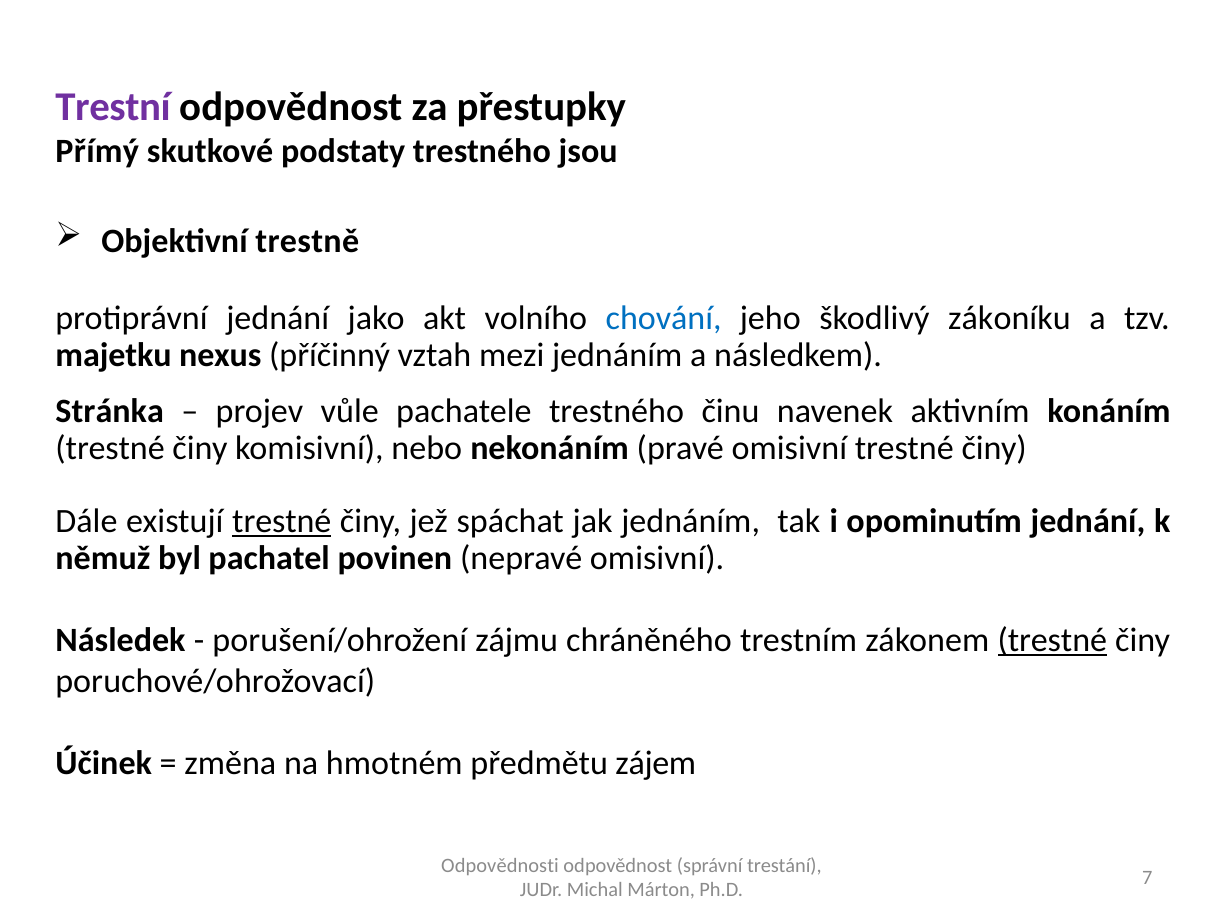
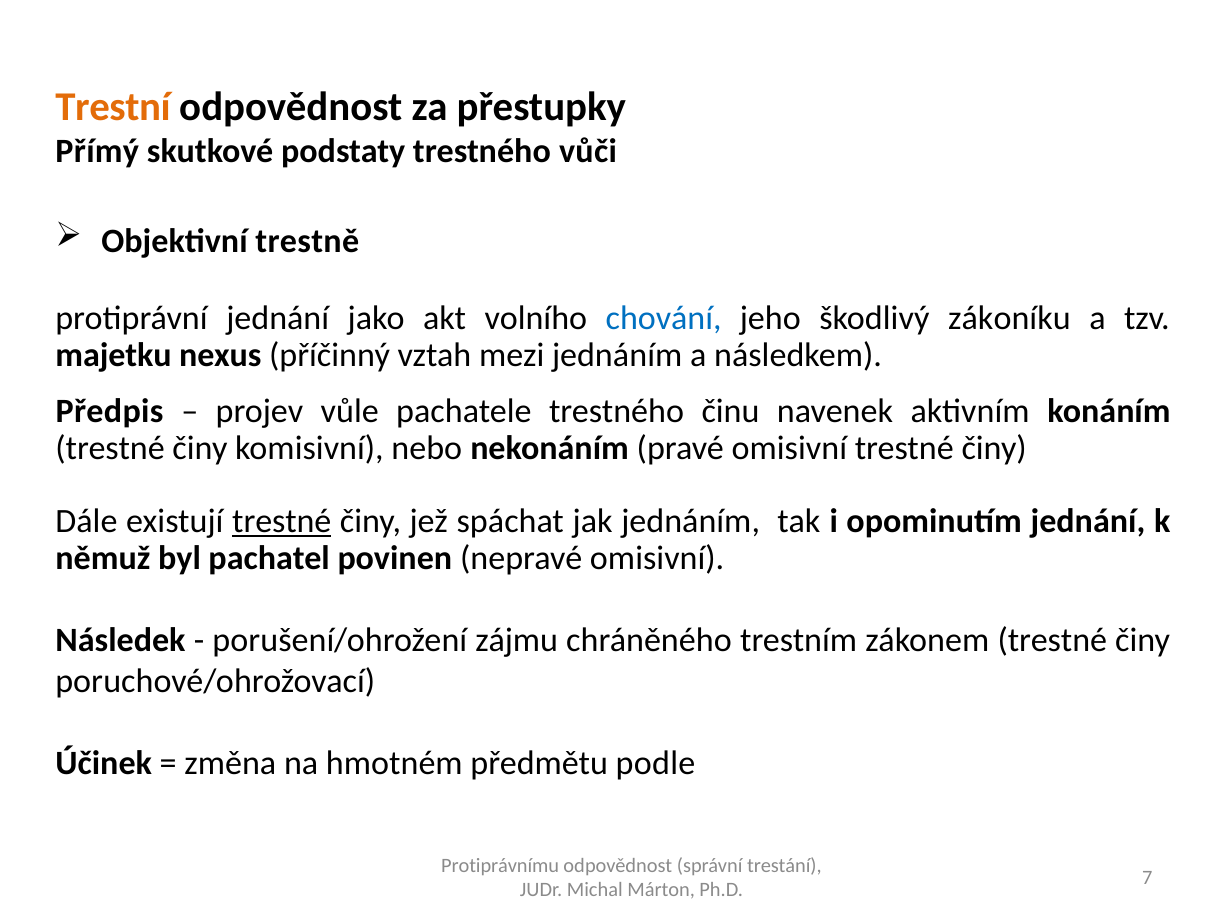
Trestní colour: purple -> orange (113, 107)
jsou: jsou -> vůči (588, 151)
Stránka: Stránka -> Předpis (110, 411)
trestné underline: present -> none (1052, 641)
zájem: zájem -> podle (655, 763)
Odpovědnosti: Odpovědnosti -> Protiprávnímu (500, 866)
